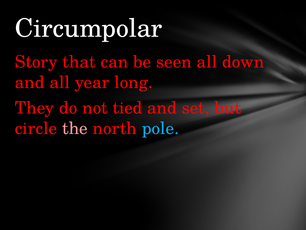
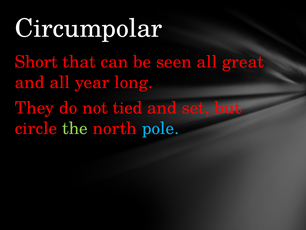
Story: Story -> Short (36, 62)
down: down -> great (243, 62)
the colour: pink -> light green (75, 128)
